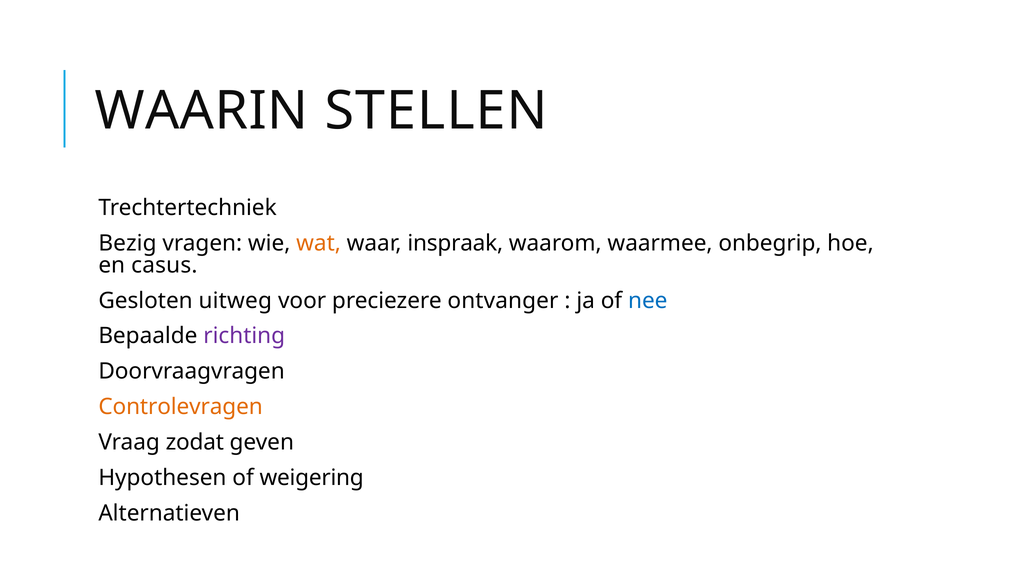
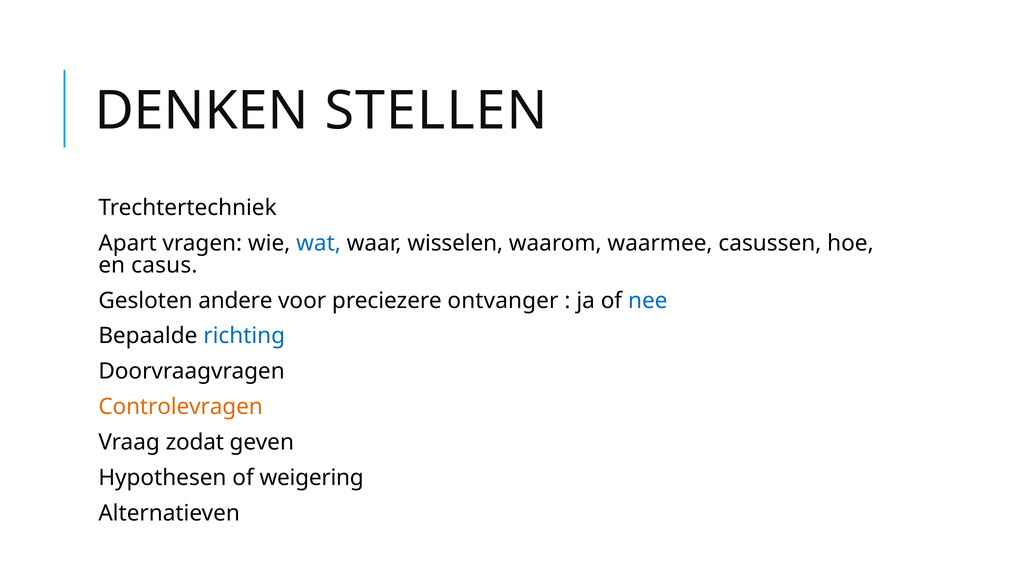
WAARIN: WAARIN -> DENKEN (202, 111)
Bezig: Bezig -> Apart (128, 243)
wat colour: orange -> blue (319, 243)
inspraak: inspraak -> wisselen (455, 243)
onbegrip: onbegrip -> casussen (770, 243)
uitweg: uitweg -> andere (235, 301)
richting colour: purple -> blue (244, 336)
